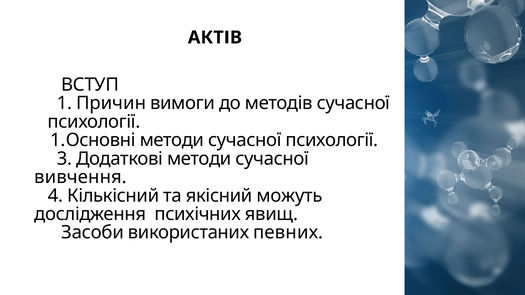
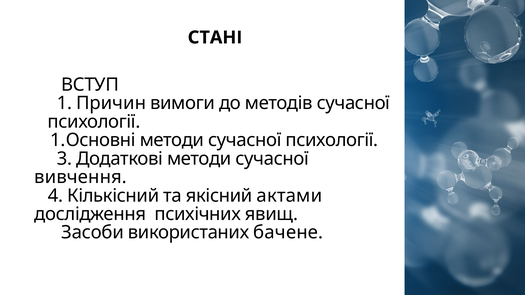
АКТІВ: АКТІВ -> СТАНІ (215, 38)
можуть: можуть -> актами (289, 196)
певних: певних -> бачене (288, 233)
